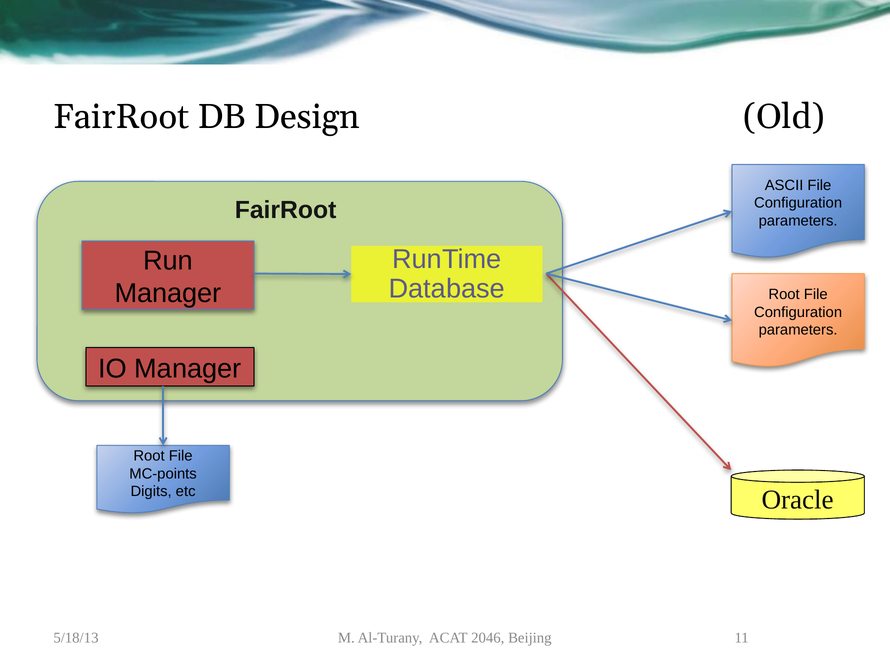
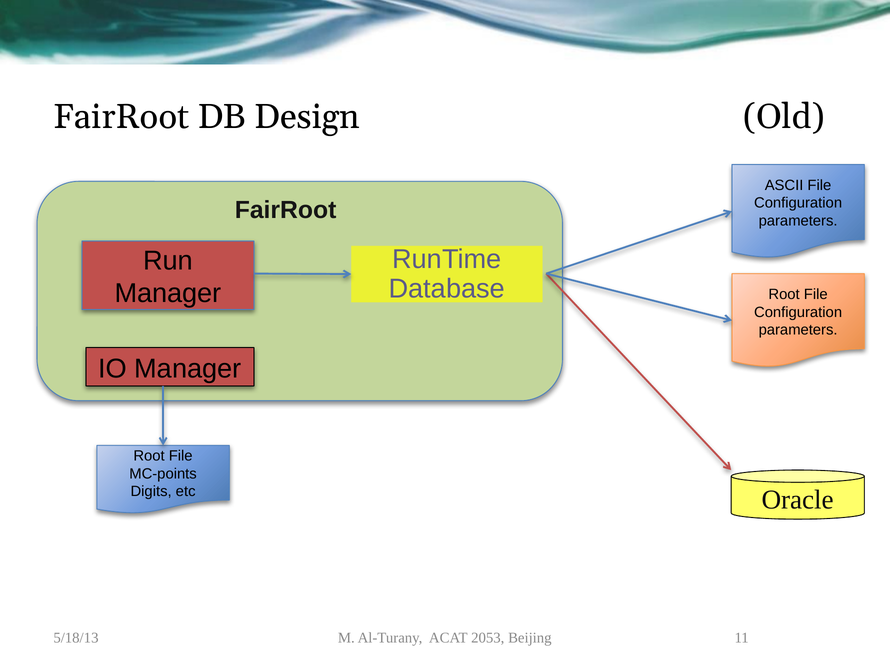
2046: 2046 -> 2053 (488, 637)
